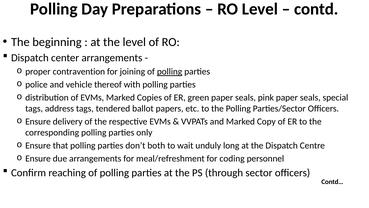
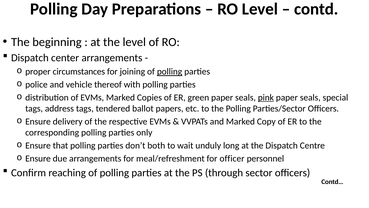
contravention: contravention -> circumstances (79, 72)
pink underline: none -> present (266, 97)
coding: coding -> officer (232, 158)
